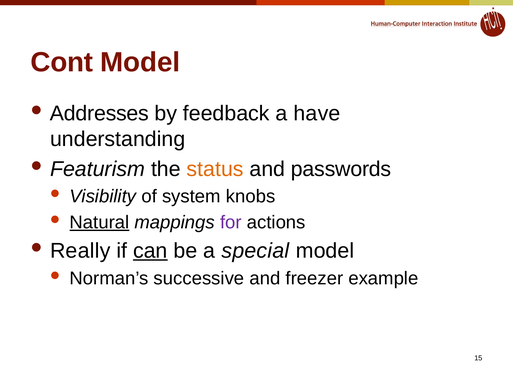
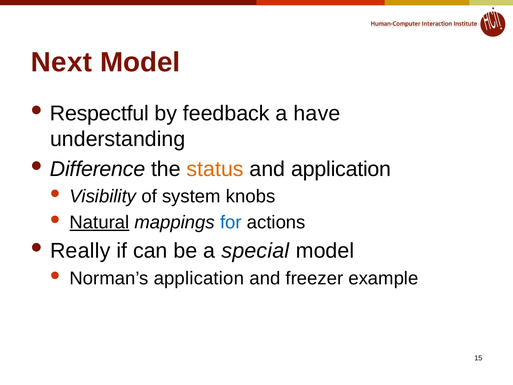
Cont: Cont -> Next (62, 62)
Addresses: Addresses -> Respectful (99, 113)
Featurism: Featurism -> Difference (98, 169)
and passwords: passwords -> application (341, 169)
for colour: purple -> blue (231, 222)
can underline: present -> none (150, 251)
Norman’s successive: successive -> application (199, 278)
